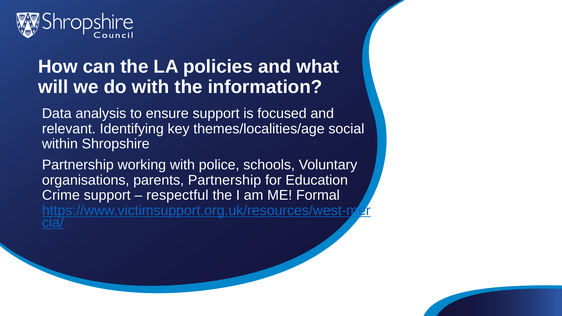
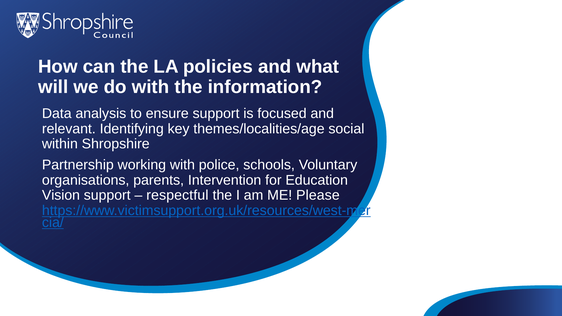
parents Partnership: Partnership -> Intervention (225, 180)
Crime: Crime -> Vision (61, 195)
Formal: Formal -> Please (318, 195)
